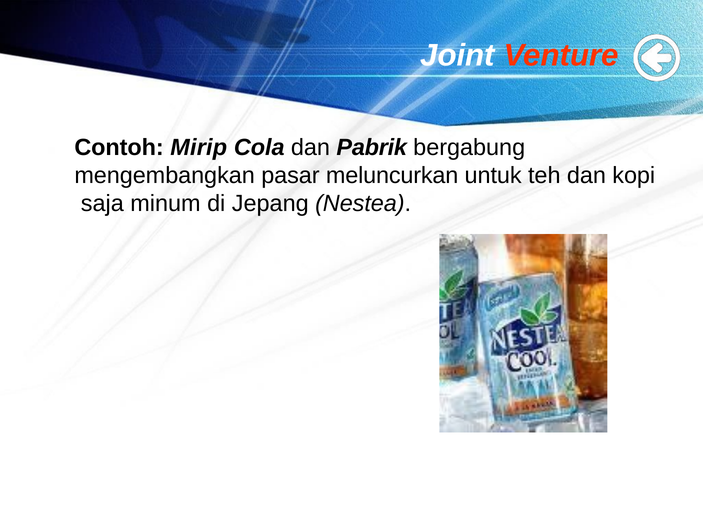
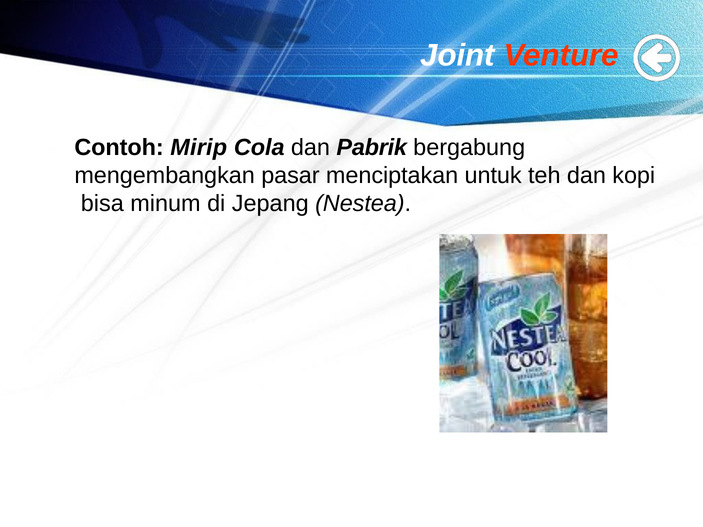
meluncurkan: meluncurkan -> menciptakan (392, 176)
saja: saja -> bisa (102, 204)
